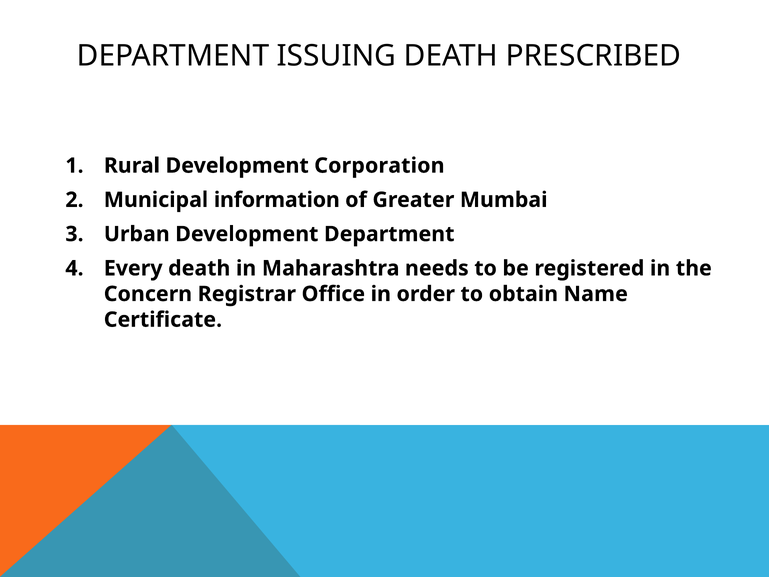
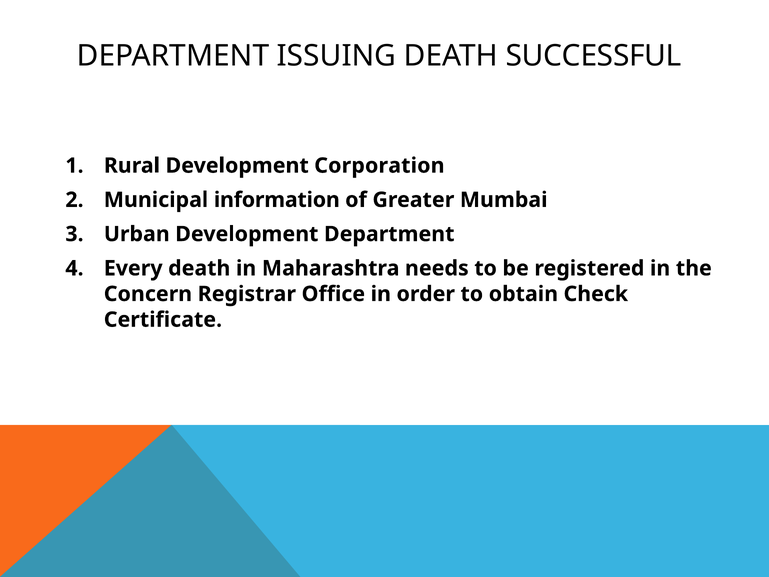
PRESCRIBED: PRESCRIBED -> SUCCESSFUL (594, 56)
Name: Name -> Check (596, 294)
